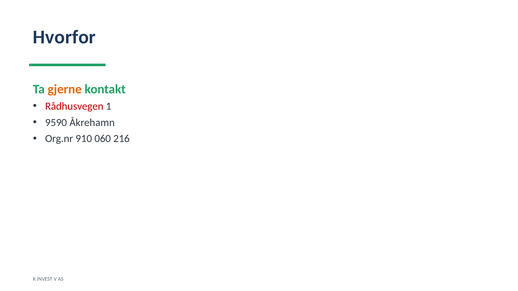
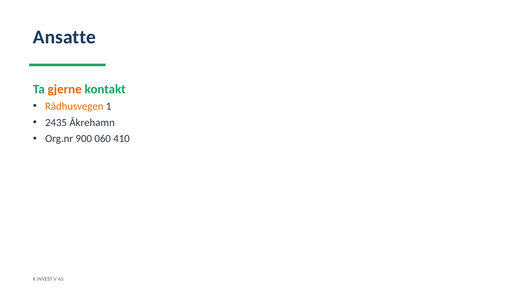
Hvorfor: Hvorfor -> Ansatte (64, 37)
Rådhusvegen colour: red -> orange (74, 107)
9590: 9590 -> 2435 (56, 123)
910: 910 -> 900 (84, 139)
216: 216 -> 410 (121, 139)
